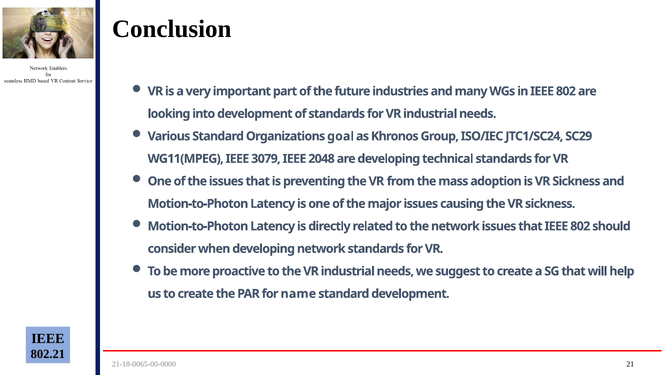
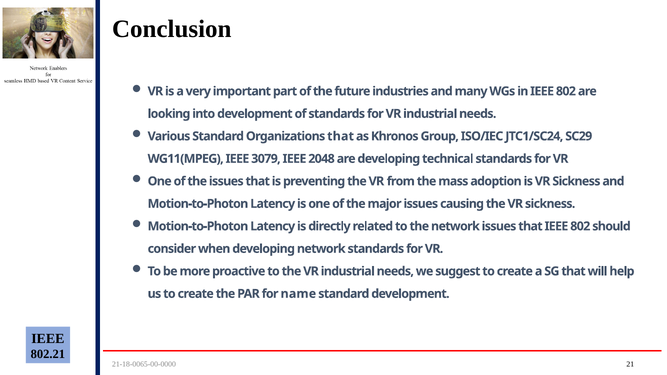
Organizations goal: goal -> that (341, 136)
